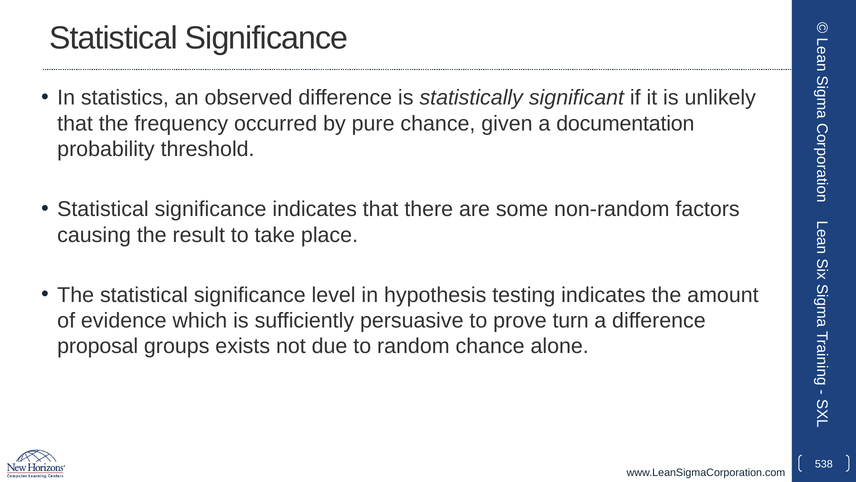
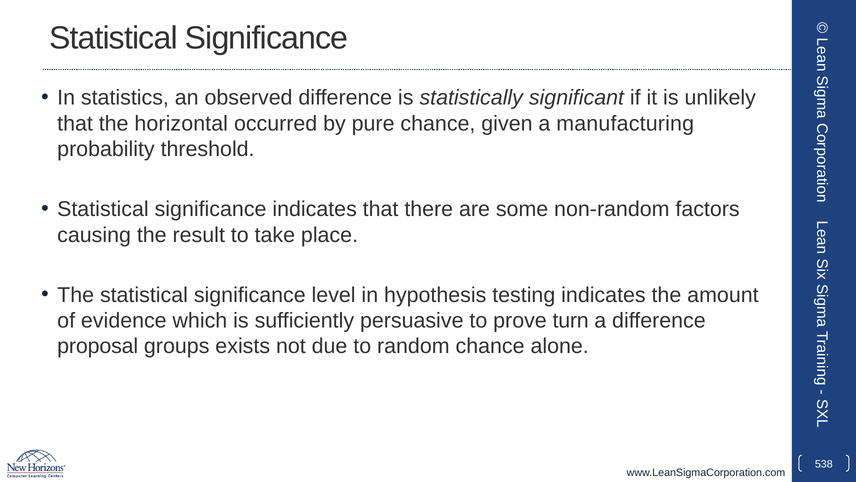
frequency: frequency -> horizontal (181, 123)
documentation: documentation -> manufacturing (625, 123)
